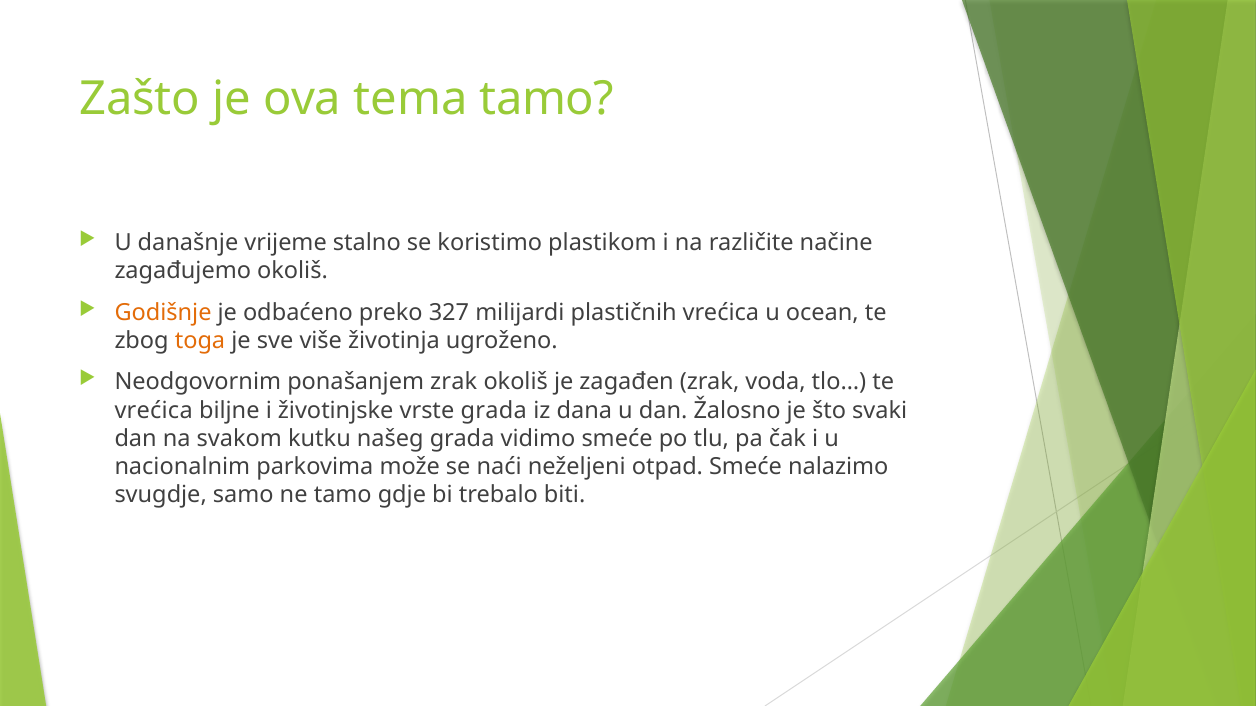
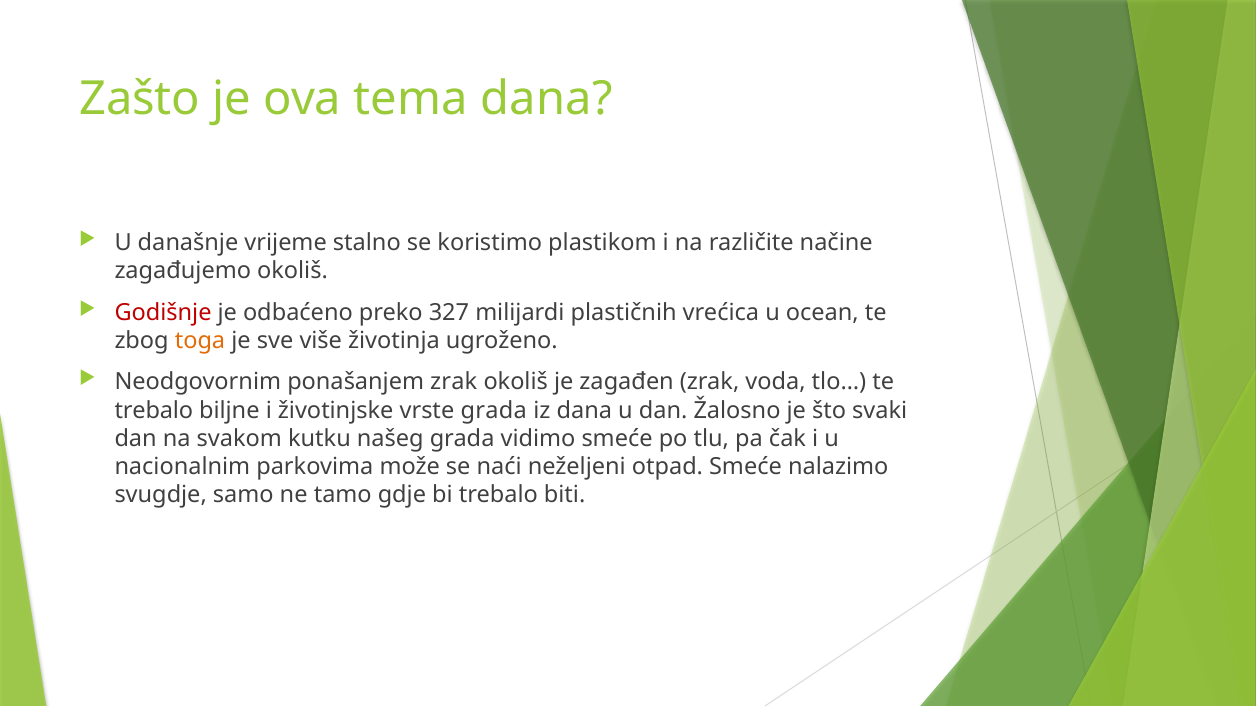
tema tamo: tamo -> dana (547, 99)
Godišnje colour: orange -> red (163, 313)
vrećica: vrećica -> trebalo (154, 411)
